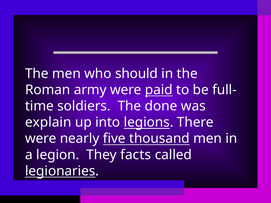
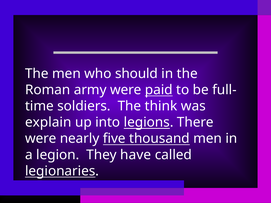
done: done -> think (161, 106)
facts: facts -> have (136, 155)
